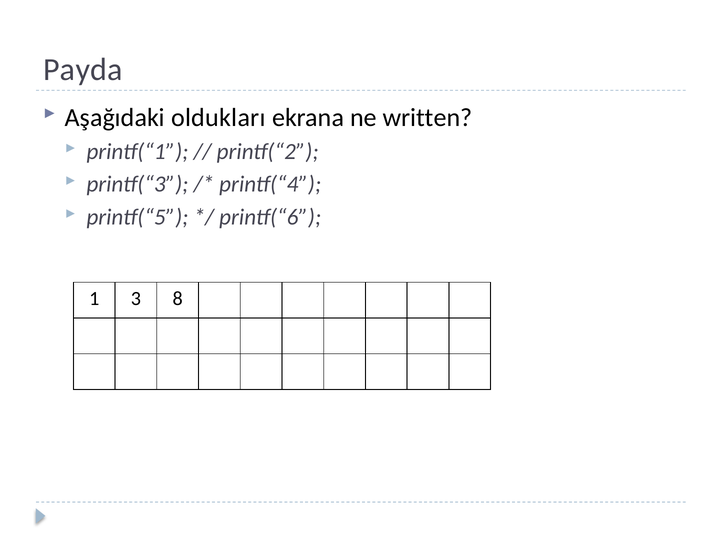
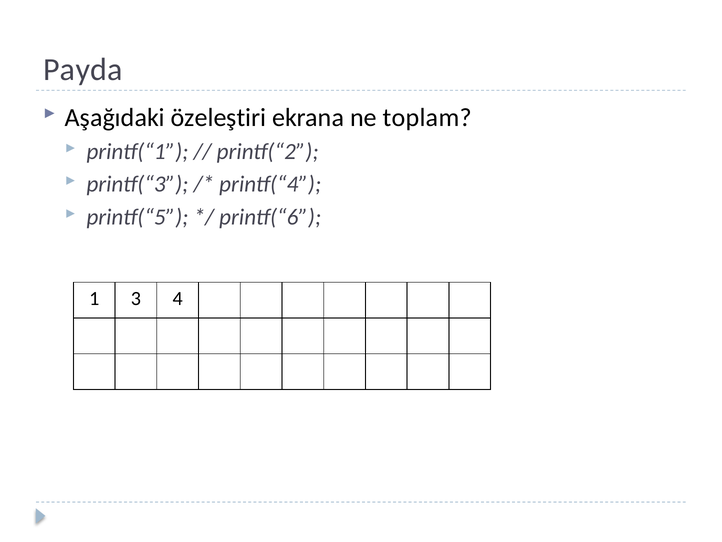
oldukları: oldukları -> özeleştiri (218, 117)
written: written -> toplam (427, 117)
8: 8 -> 4 (178, 298)
